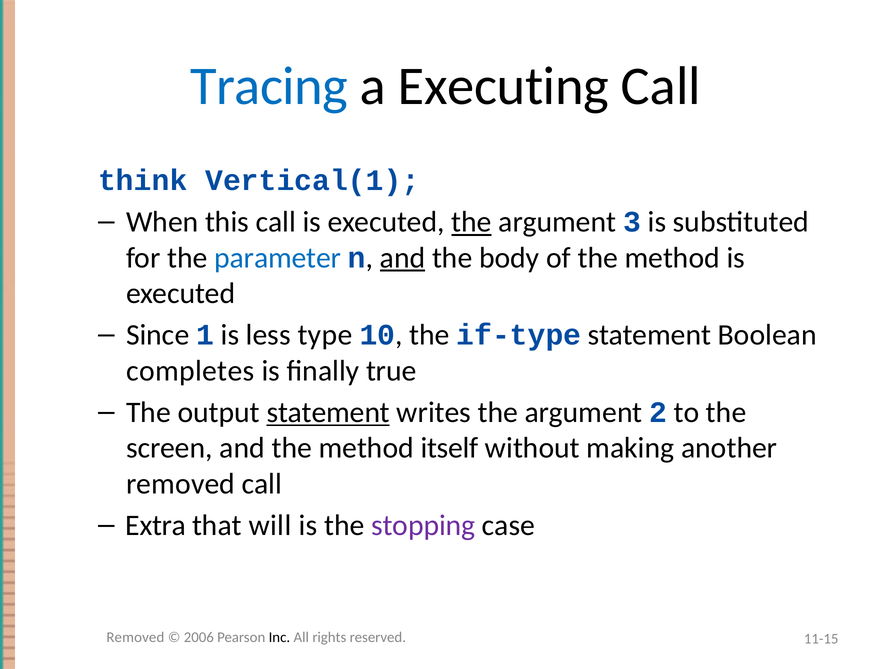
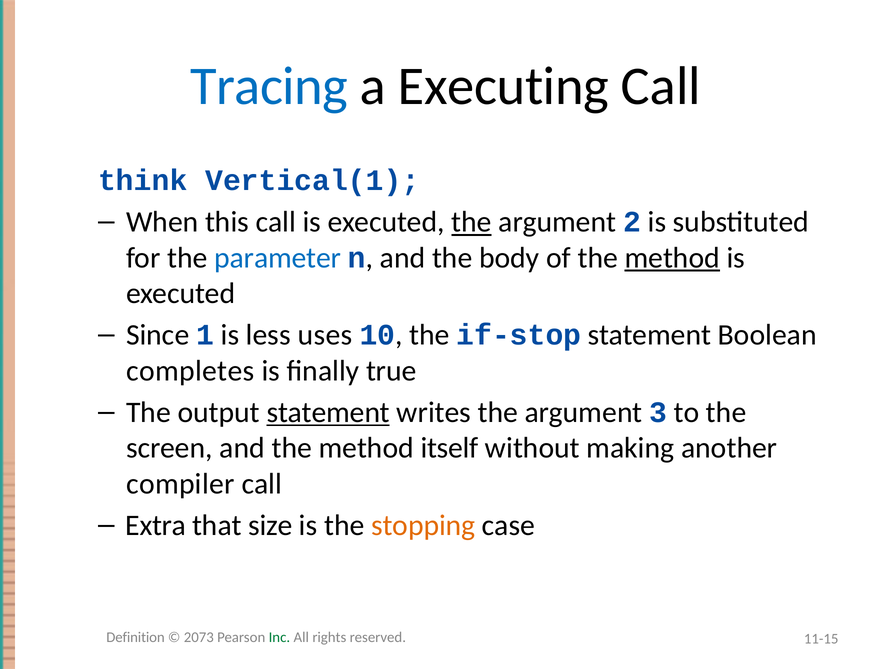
3: 3 -> 2 (632, 222)
and underline: present -> none (403, 258)
method underline: none -> present (672, 258)
type: type -> uses (325, 335)
if-type: if-type -> if-stop (519, 335)
2: 2 -> 3 (658, 412)
removed: removed -> compiler (180, 484)
will: will -> size (270, 525)
stopping colour: purple -> orange (423, 525)
Removed: Removed -> Definition (136, 637)
2006: 2006 -> 2073 (199, 637)
Inc colour: black -> green (279, 637)
